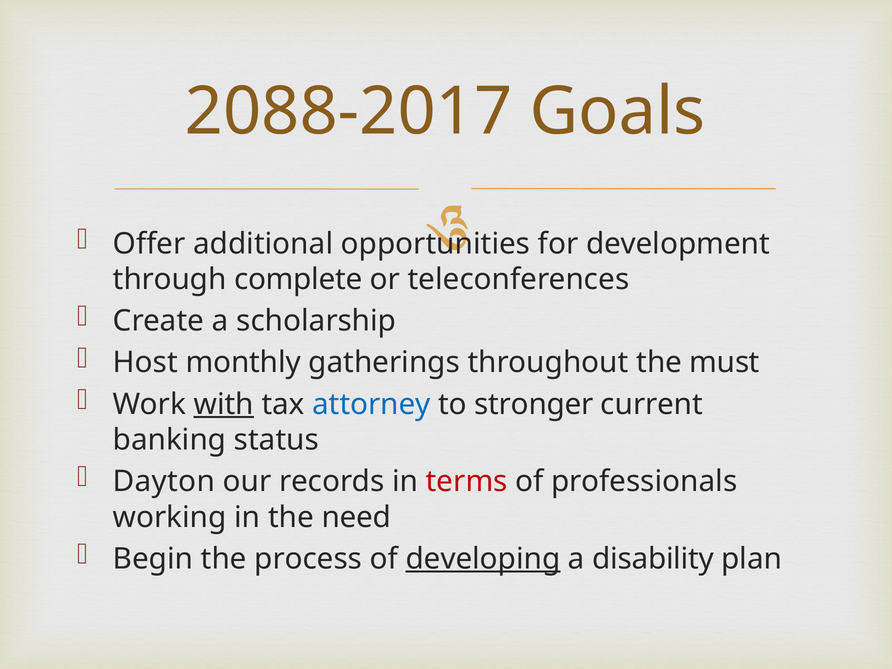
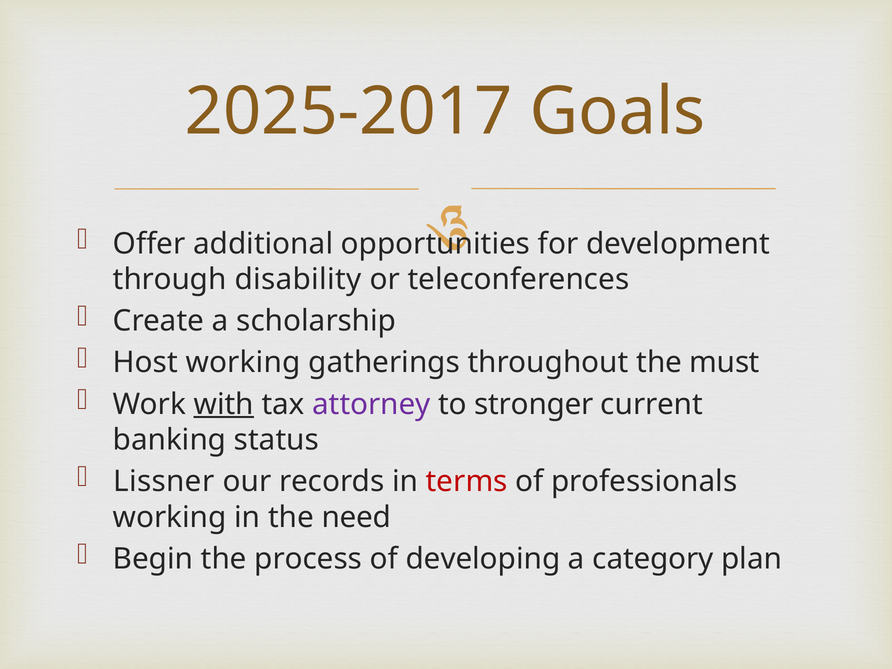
2088-2017: 2088-2017 -> 2025-2017 (349, 112)
complete: complete -> disability (298, 279)
Host monthly: monthly -> working (243, 363)
attorney colour: blue -> purple (371, 404)
Dayton: Dayton -> Lissner (164, 482)
developing underline: present -> none (483, 559)
disability: disability -> category (653, 559)
